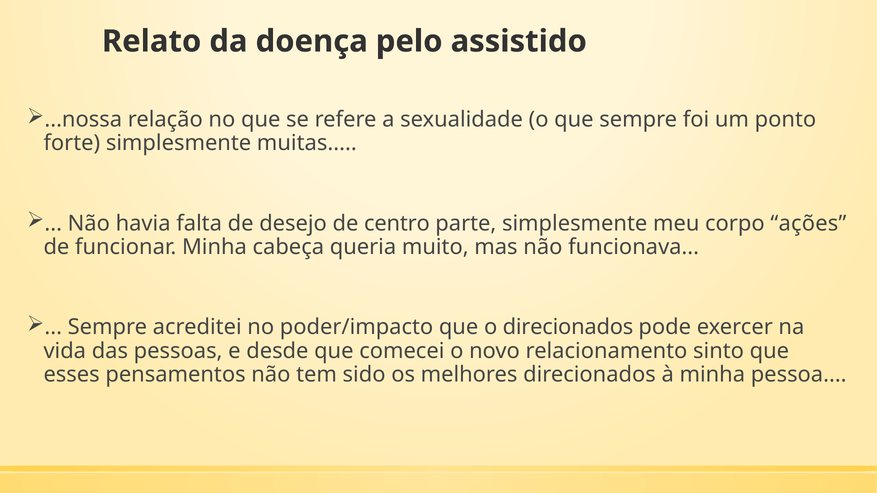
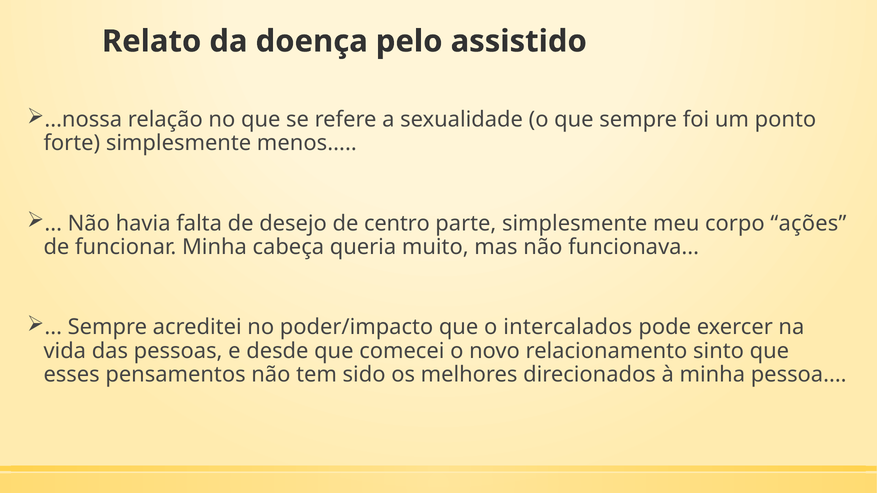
muitas: muitas -> menos (307, 143)
o direcionados: direcionados -> intercalados (568, 327)
